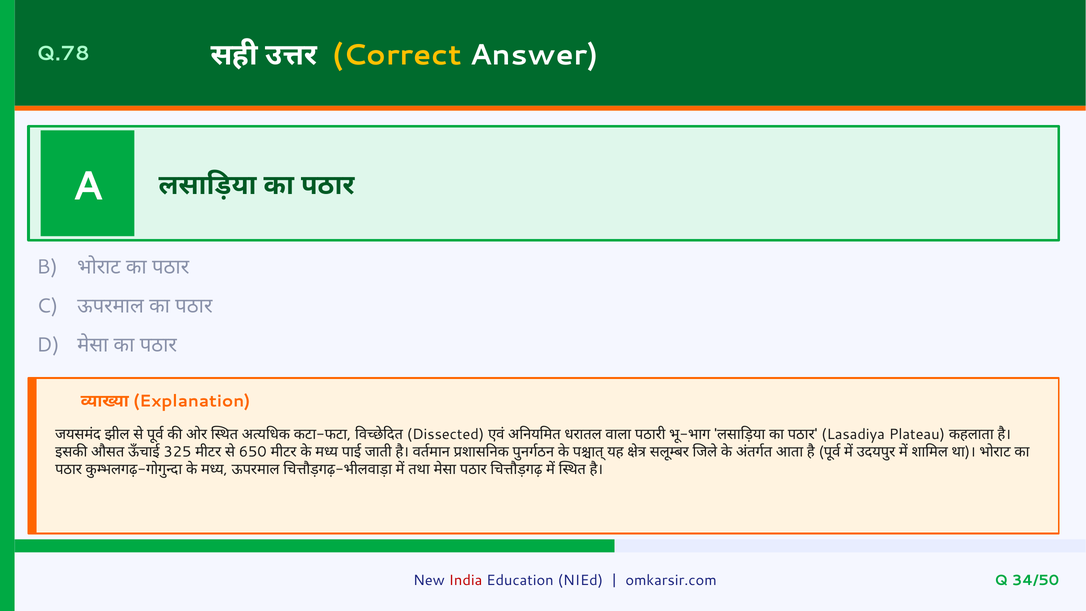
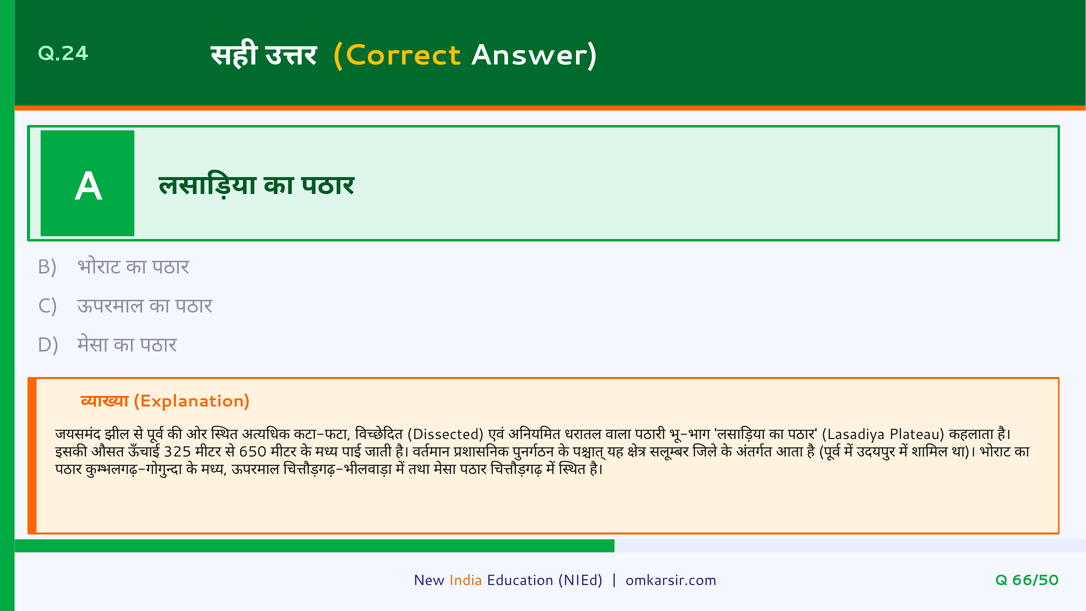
Q.78: Q.78 -> Q.24 (63, 54)
India colour: red -> orange (466, 580)
34/50: 34/50 -> 66/50 (1035, 580)
